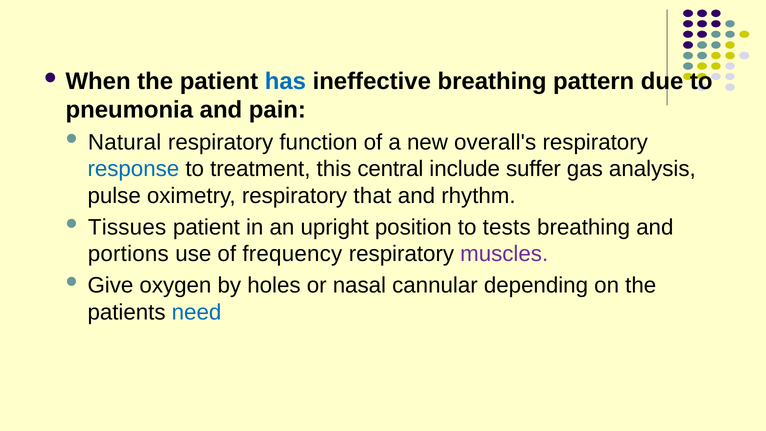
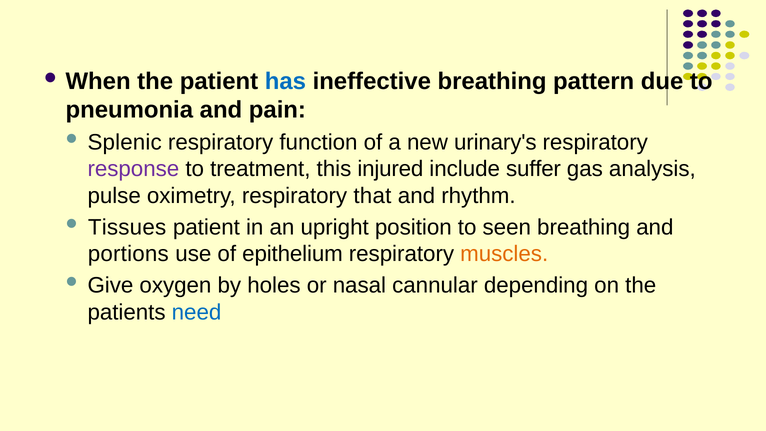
Natural: Natural -> Splenic (125, 142)
overall's: overall's -> urinary's (495, 142)
response colour: blue -> purple (133, 169)
central: central -> injured (390, 169)
tests: tests -> seen (507, 227)
frequency: frequency -> epithelium (293, 254)
muscles colour: purple -> orange (504, 254)
